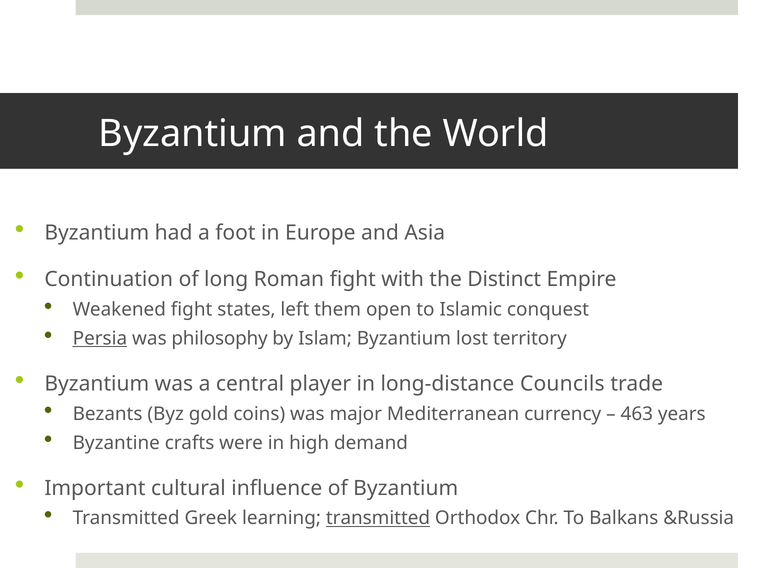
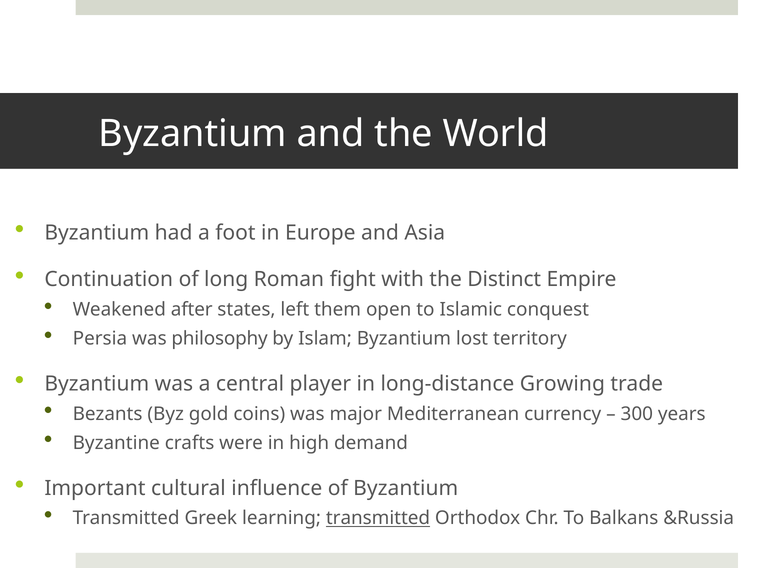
Weakened fight: fight -> after (192, 309)
Persia underline: present -> none (100, 338)
Councils: Councils -> Growing (562, 383)
463: 463 -> 300 (637, 414)
